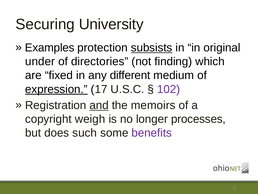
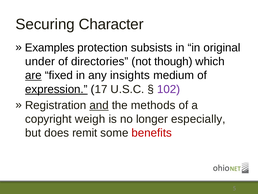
University: University -> Character (111, 24)
subsists underline: present -> none (152, 48)
finding: finding -> though (173, 61)
are underline: none -> present (33, 75)
different: different -> insights (130, 75)
memoirs: memoirs -> methods (153, 105)
processes: processes -> especially (198, 119)
such: such -> remit (85, 133)
benefits colour: purple -> red (152, 133)
